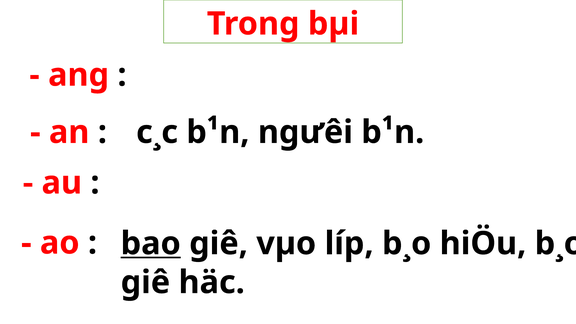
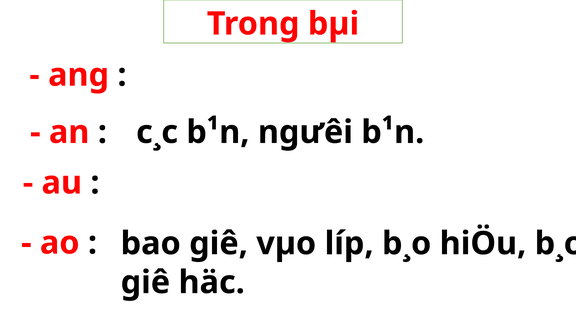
bao underline: present -> none (151, 244)
